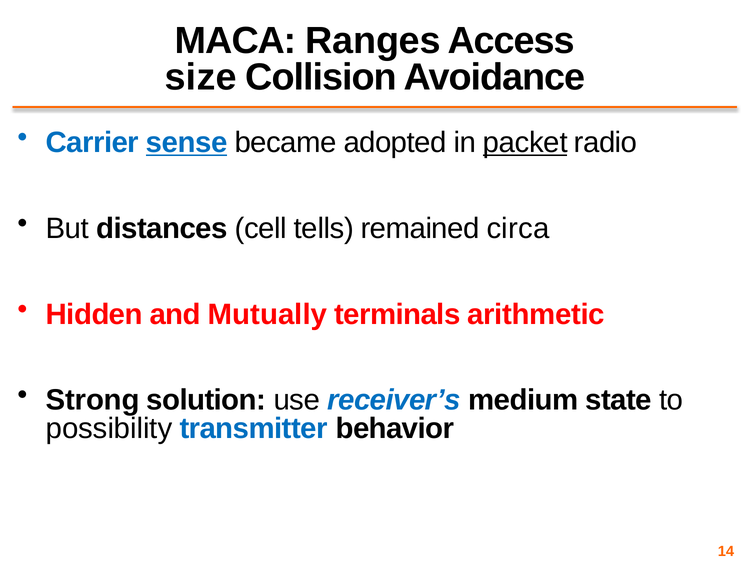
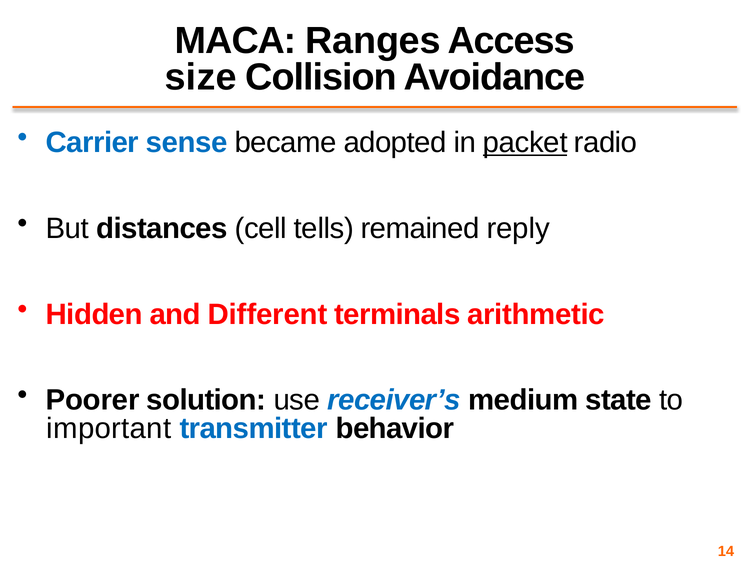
sense underline: present -> none (187, 143)
circa: circa -> reply (518, 229)
Mutually: Mutually -> Different (268, 314)
Strong: Strong -> Poorer (93, 400)
possibility: possibility -> important (109, 429)
